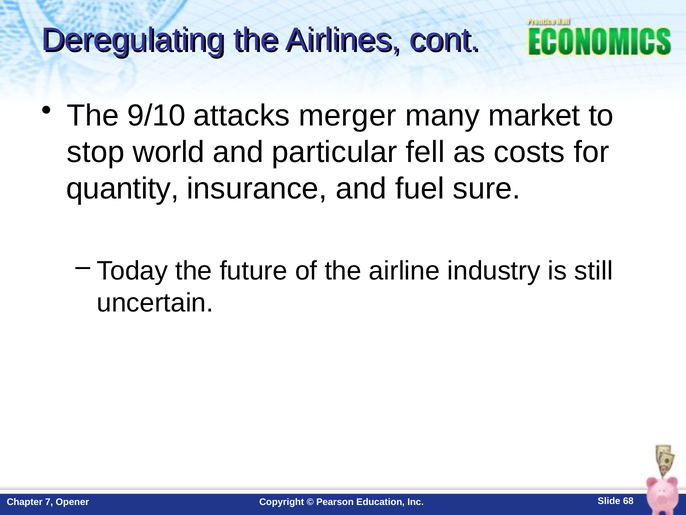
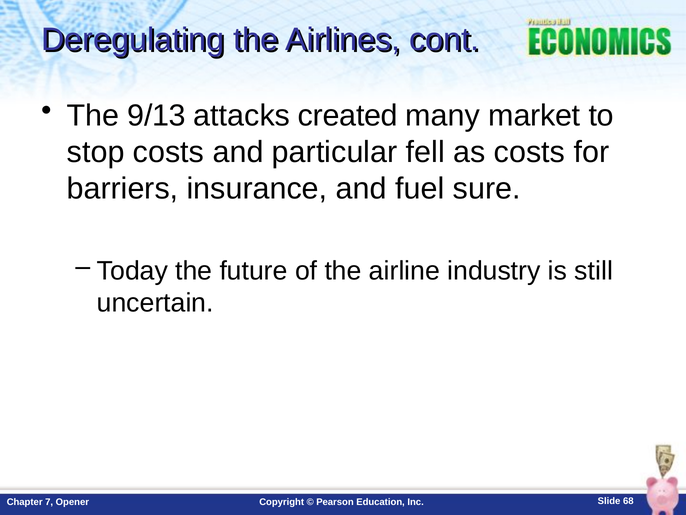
9/10: 9/10 -> 9/13 (157, 115)
merger: merger -> created (348, 115)
stop world: world -> costs (169, 152)
quantity: quantity -> barriers (123, 189)
